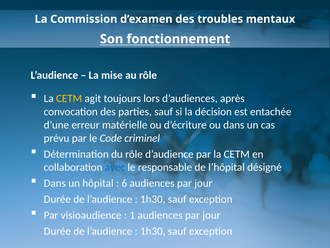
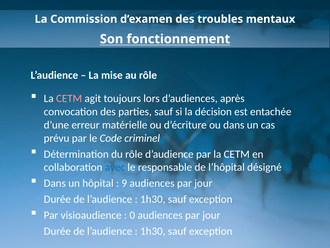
CETM colour: yellow -> pink (69, 98)
6: 6 -> 9 (124, 183)
1: 1 -> 0 (132, 215)
